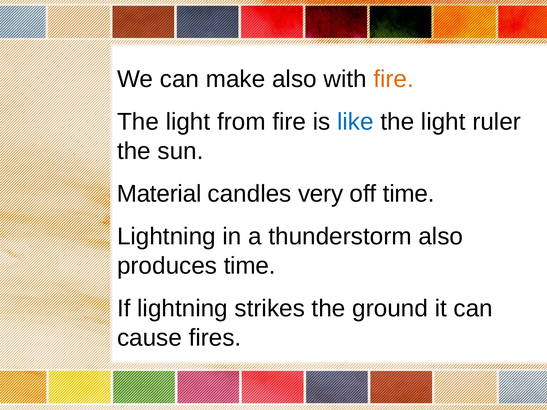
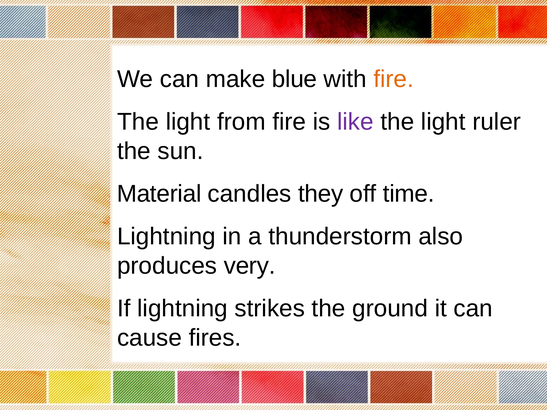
make also: also -> blue (295, 79)
like colour: blue -> purple (355, 122)
very: very -> they (321, 194)
produces time: time -> very (250, 266)
